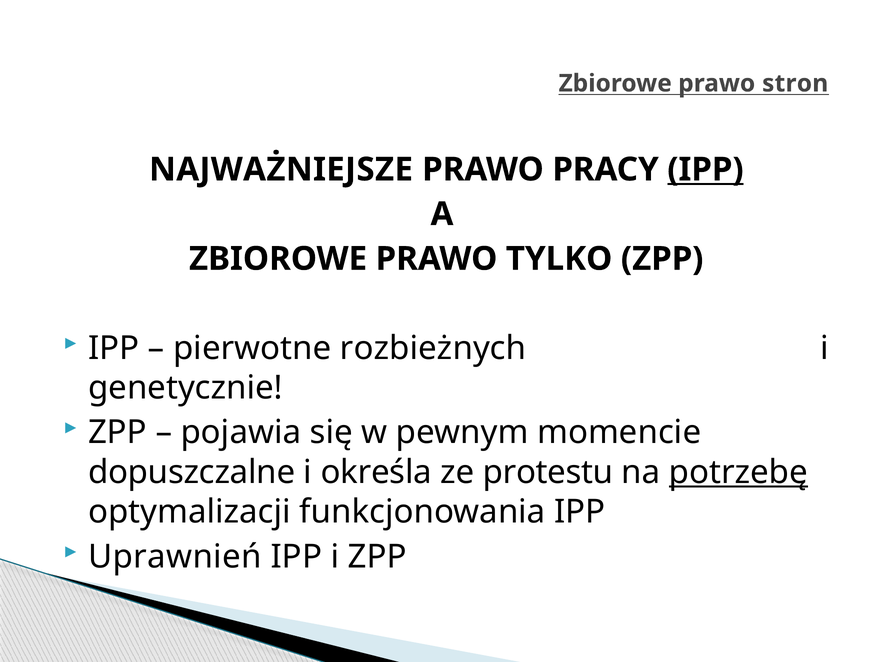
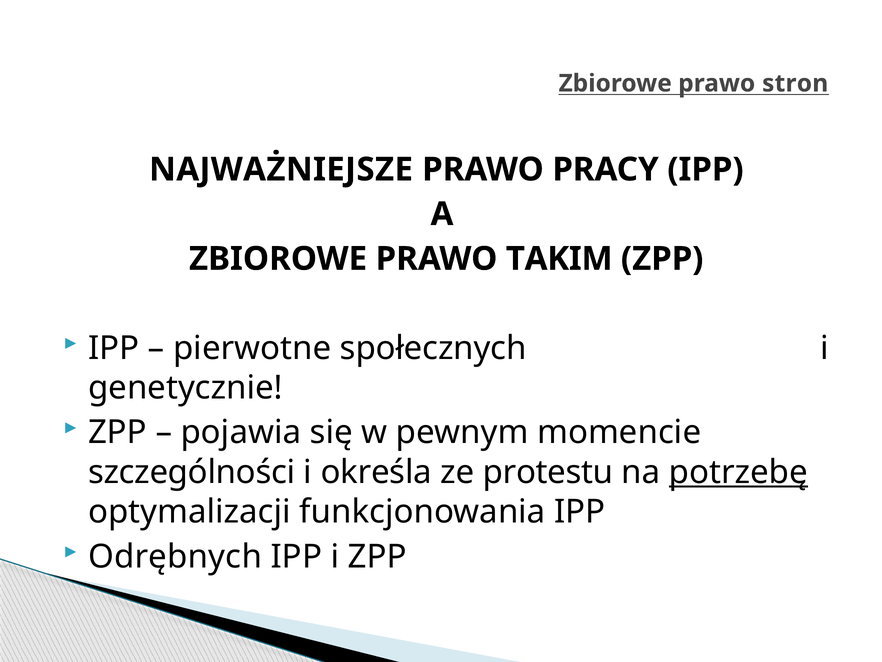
IPP underline: present -> none (705, 169)
TYLKO: TYLKO -> TAKIM (559, 259)
rozbieżnych: rozbieżnych -> społecznych (433, 348)
dopuszczalne: dopuszczalne -> szczególności (192, 472)
Uprawnień: Uprawnień -> Odrębnych (175, 556)
